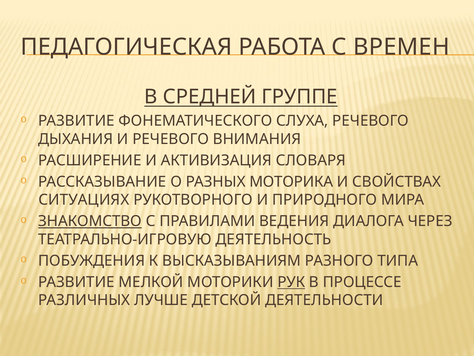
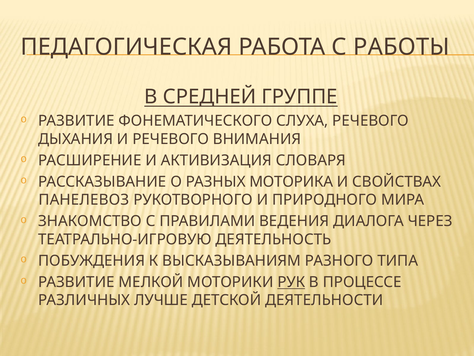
ВРЕМЕН: ВРЕМЕН -> РАБОТЫ (401, 47)
СИТУАЦИЯХ: СИТУАЦИЯХ -> ПАНЕЛЕВОЗ (84, 200)
ЗНАКОМСТВО underline: present -> none (90, 221)
